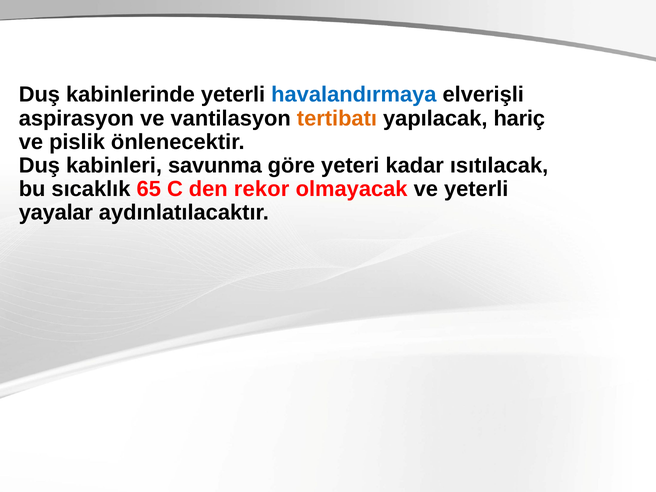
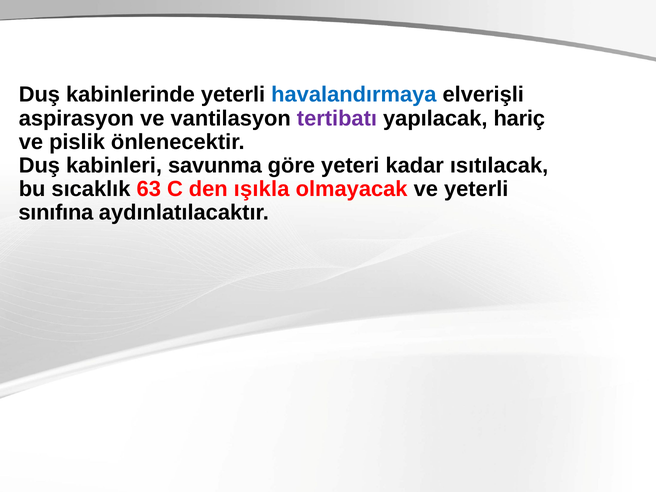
tertibatı colour: orange -> purple (337, 118)
65: 65 -> 63 (149, 189)
rekor: rekor -> ışıkla (262, 189)
yayalar: yayalar -> sınıfına (56, 213)
